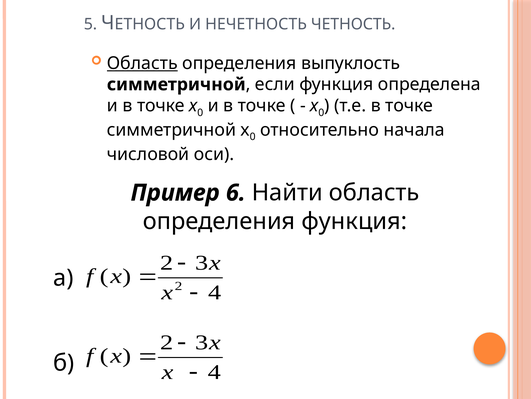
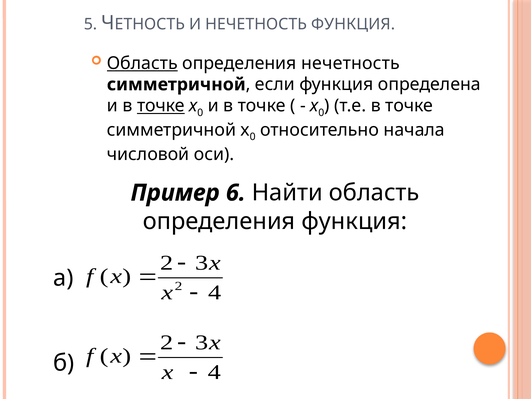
НЕЧЕТНОСТЬ ЧЕТНОСТЬ: ЧЕТНОСТЬ -> ФУНКЦИЯ (353, 24)
определения выпуклость: выпуклость -> нечетность (351, 63)
точке underline: none -> present (161, 106)
